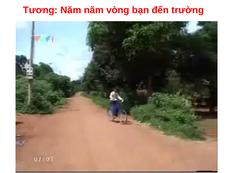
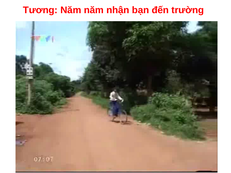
vòng: vòng -> nhận (118, 10)
